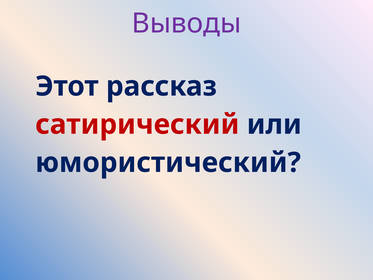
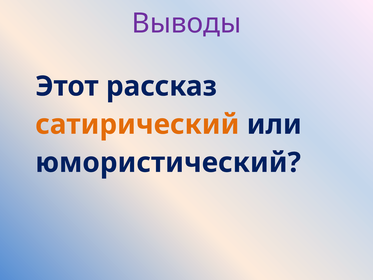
сатирический colour: red -> orange (137, 124)
